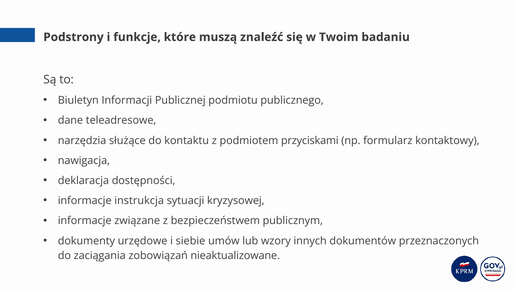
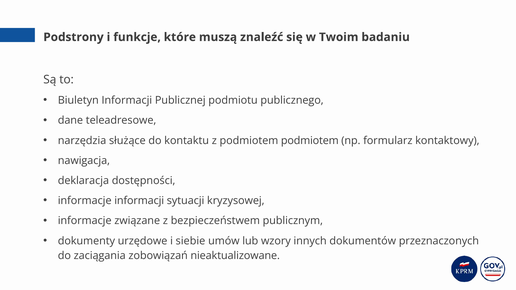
podmiotem przyciskami: przyciskami -> podmiotem (310, 141)
informacje instrukcja: instrukcja -> informacji (139, 201)
